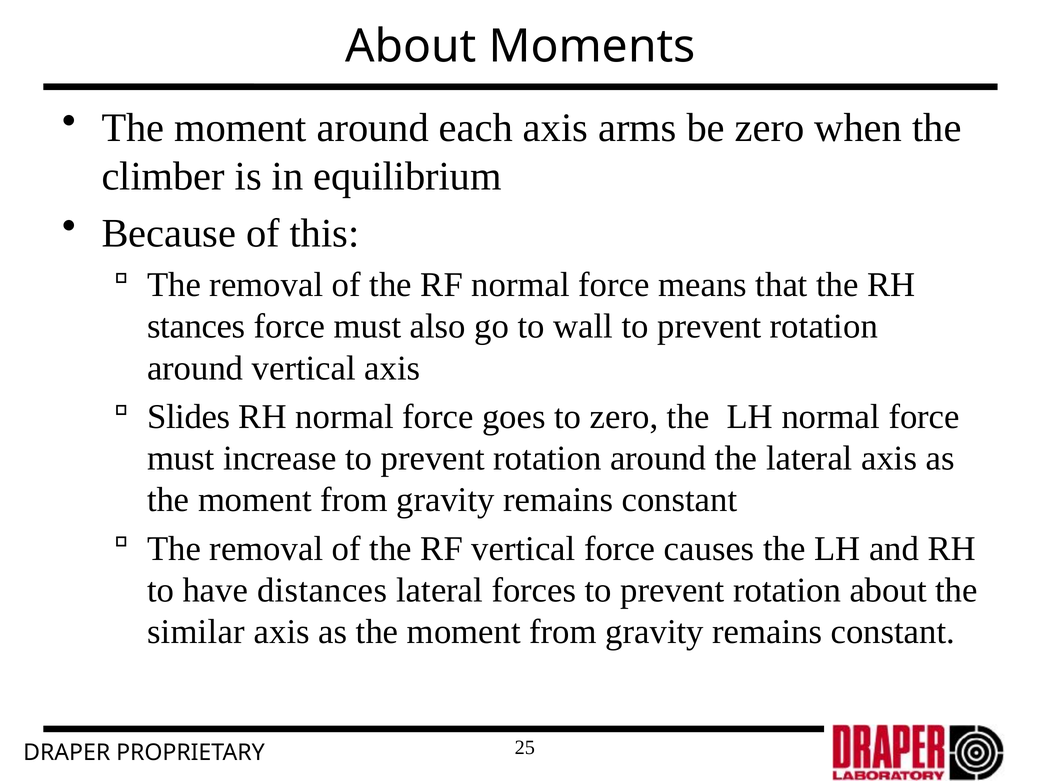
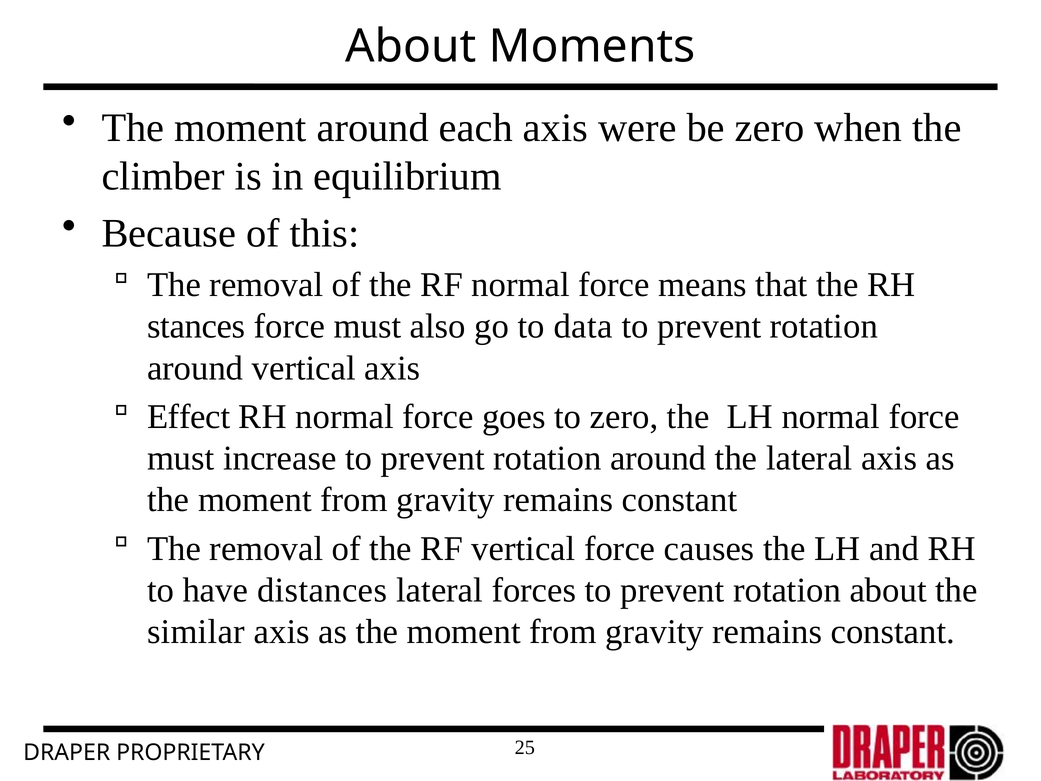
arms: arms -> were (637, 128)
wall: wall -> data (583, 326)
Slides: Slides -> Effect (189, 417)
